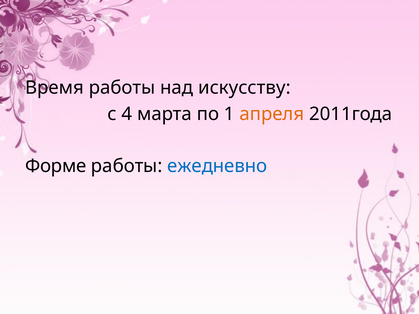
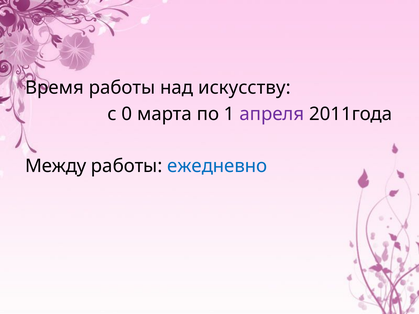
4: 4 -> 0 (127, 114)
апреля colour: orange -> purple (272, 114)
Форме: Форме -> Между (56, 166)
